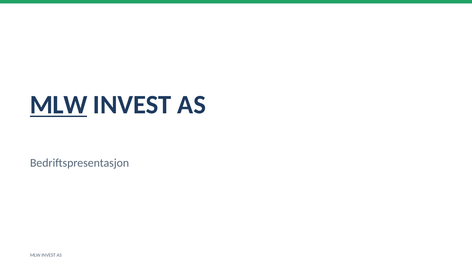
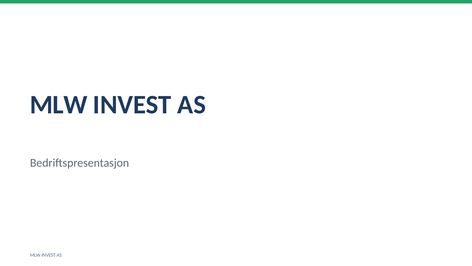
MLW underline: present -> none (59, 105)
